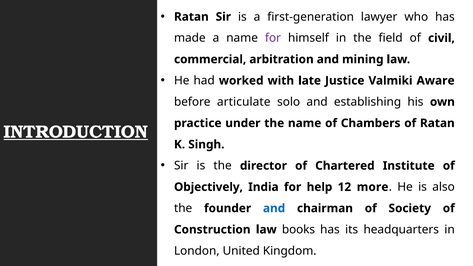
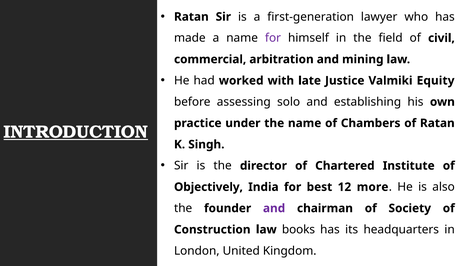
Aware: Aware -> Equity (436, 81)
articulate: articulate -> assessing (244, 102)
help: help -> best (319, 187)
and colour: blue -> purple (274, 208)
